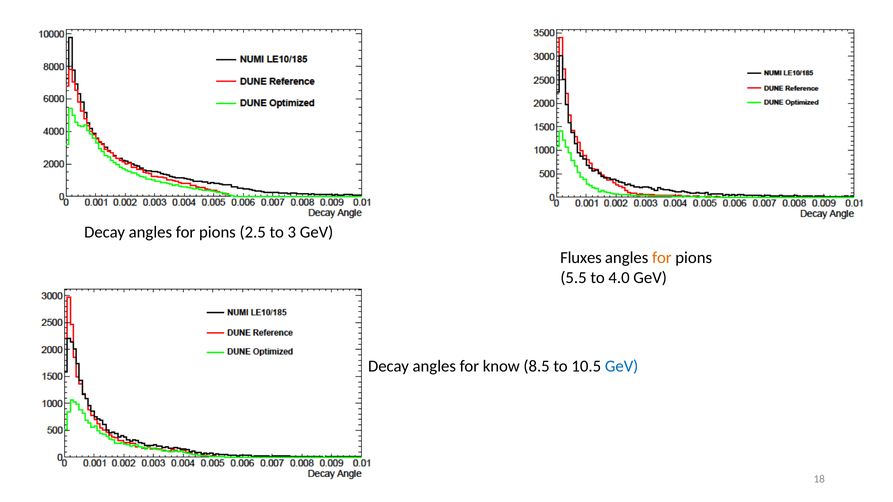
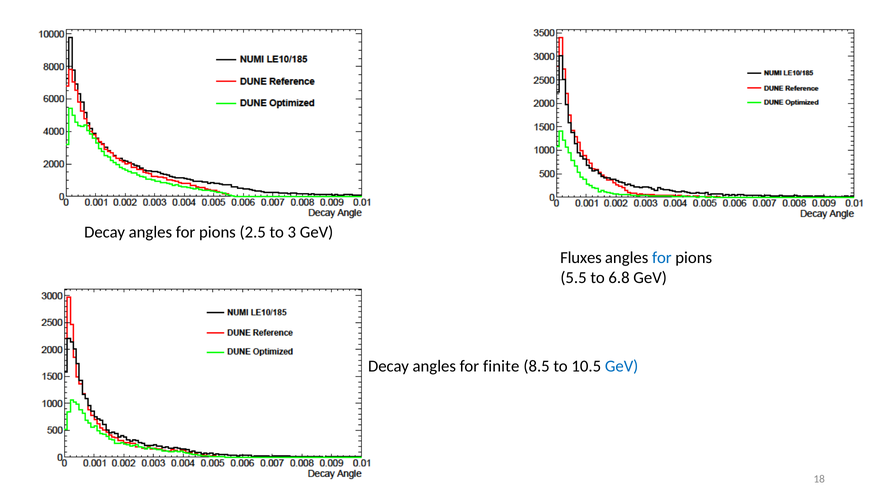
for colour: orange -> blue (662, 258)
4.0: 4.0 -> 6.8 (619, 278)
know: know -> finite (501, 367)
